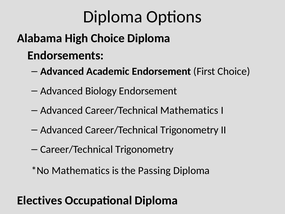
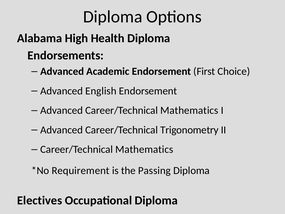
High Choice: Choice -> Health (108, 38)
Biology: Biology -> English (101, 91)
Trigonometry: Trigonometry -> Mathematics (144, 149)
Mathematics: Mathematics -> Requirement (81, 170)
